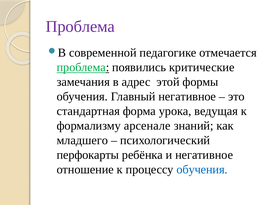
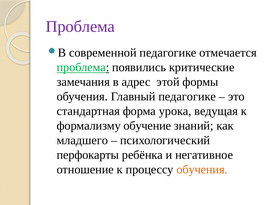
Главный негативное: негативное -> педагогике (187, 97)
арсенале: арсенале -> обучение (147, 126)
обучения colour: blue -> orange (202, 170)
